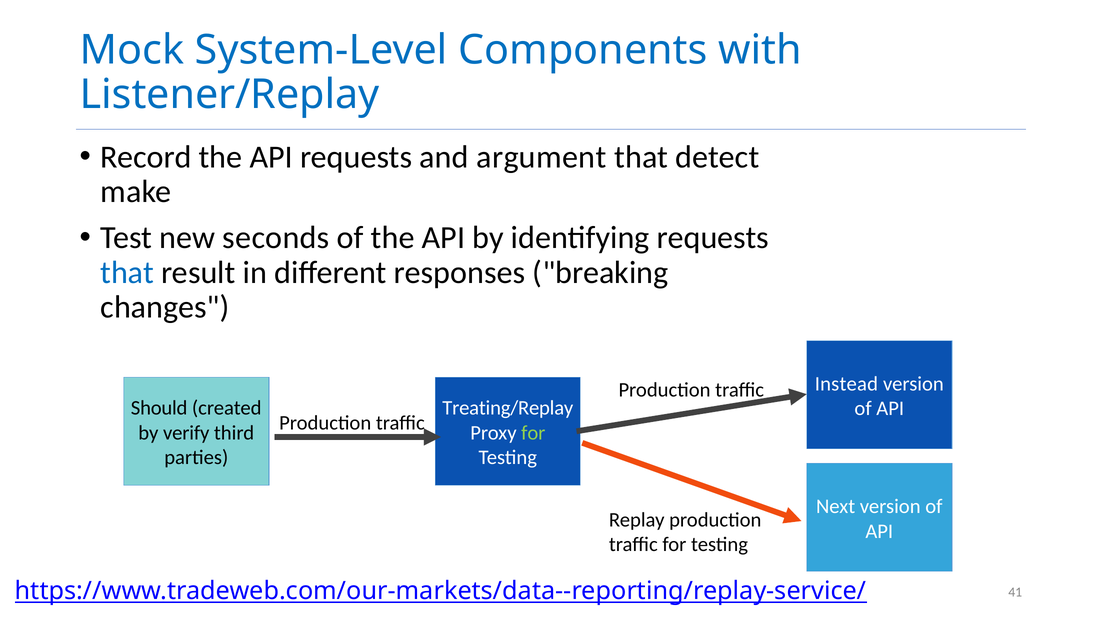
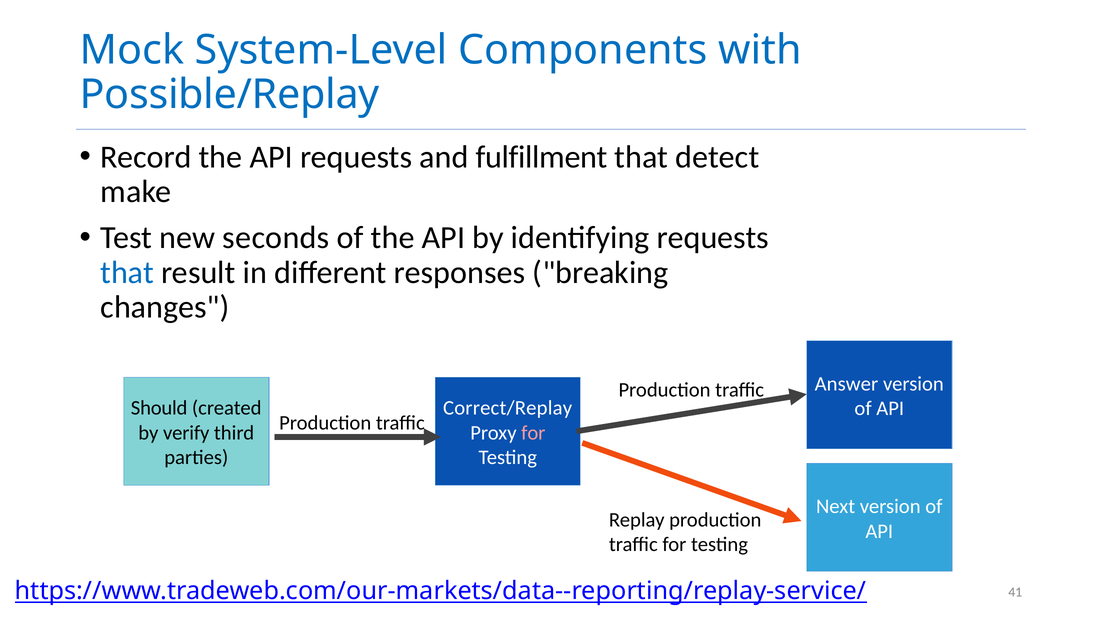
Listener/Replay: Listener/Replay -> Possible/Replay (230, 95)
argument: argument -> fulfillment (542, 157)
Instead: Instead -> Answer (846, 384)
Treating/Replay: Treating/Replay -> Correct/Replay (508, 408)
for colour: light green -> pink (533, 433)
